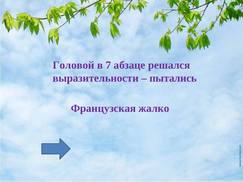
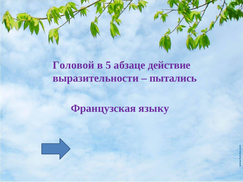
7: 7 -> 5 (108, 65)
решался: решался -> действие (169, 65)
жалко: жалко -> языку (154, 109)
